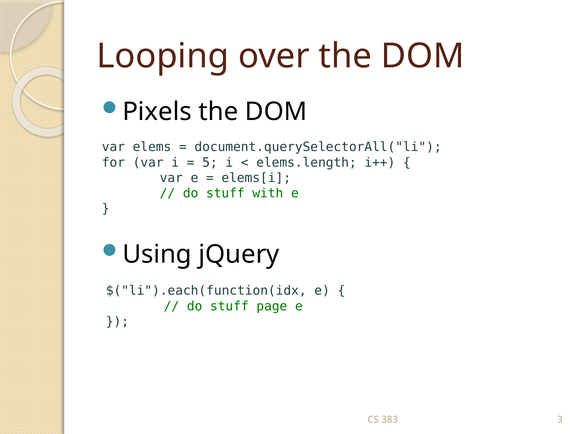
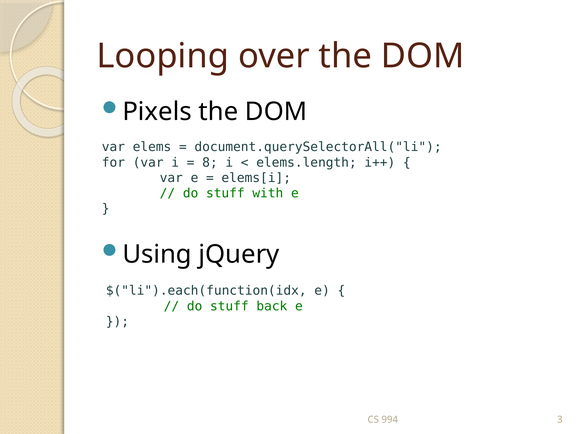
5: 5 -> 8 (210, 163)
page: page -> back (272, 306)
383: 383 -> 994 (390, 420)
